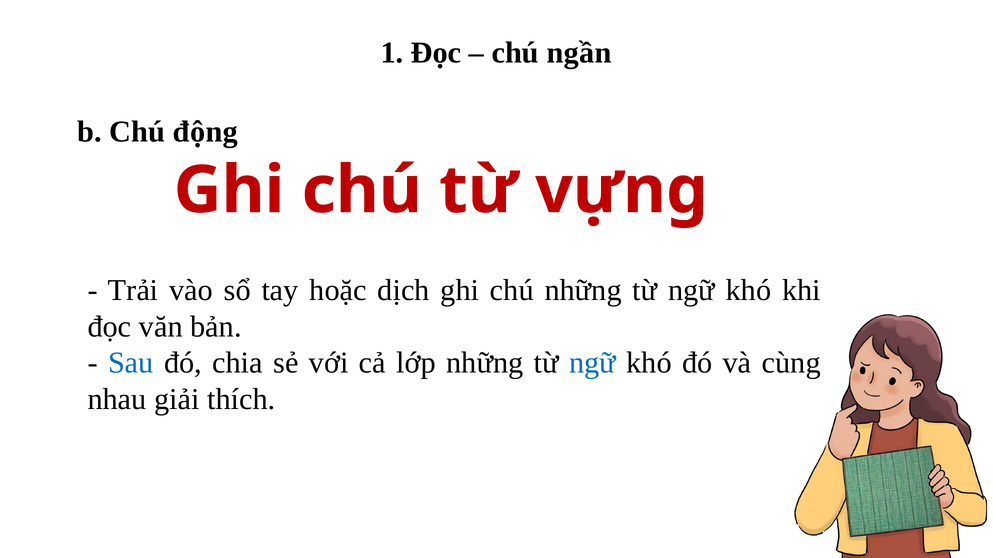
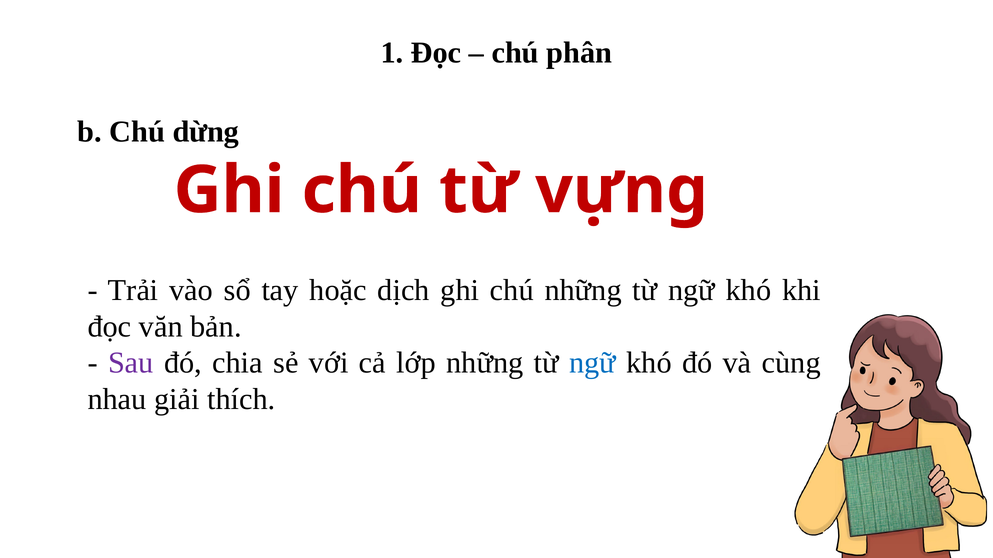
ngần: ngần -> phân (579, 53)
động: động -> dừng (206, 132)
Sau colour: blue -> purple (131, 363)
